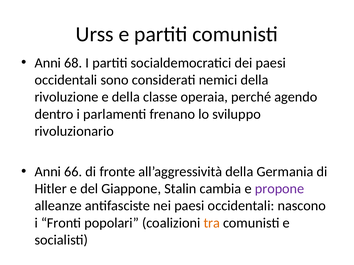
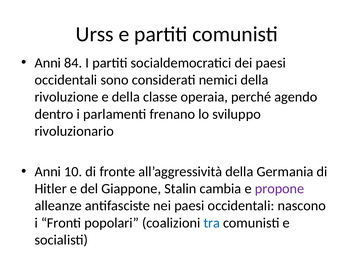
68: 68 -> 84 (73, 63)
66: 66 -> 10 (73, 172)
tra colour: orange -> blue (212, 223)
